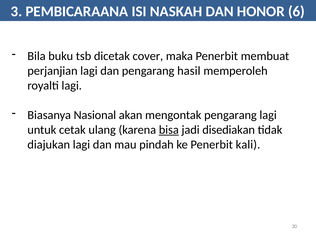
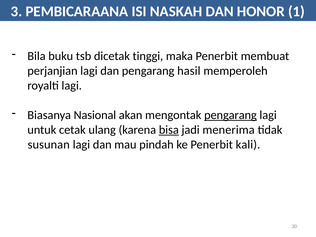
6: 6 -> 1 (296, 12)
cover: cover -> tinggi (148, 56)
pengarang underline: none -> present (230, 115)
disediakan: disediakan -> menerima (229, 130)
diajukan: diajukan -> susunan (49, 145)
